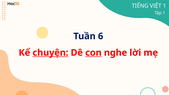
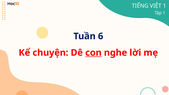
chuyện underline: present -> none (50, 53)
